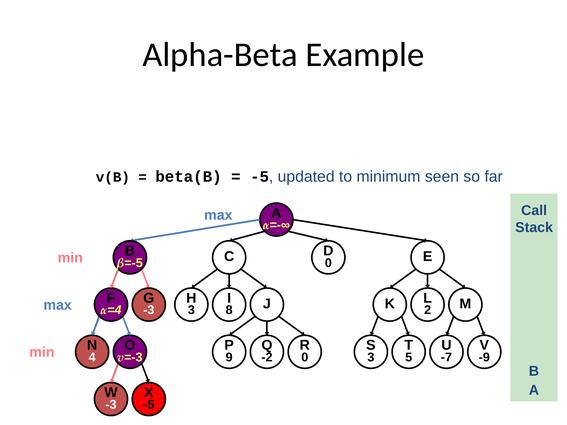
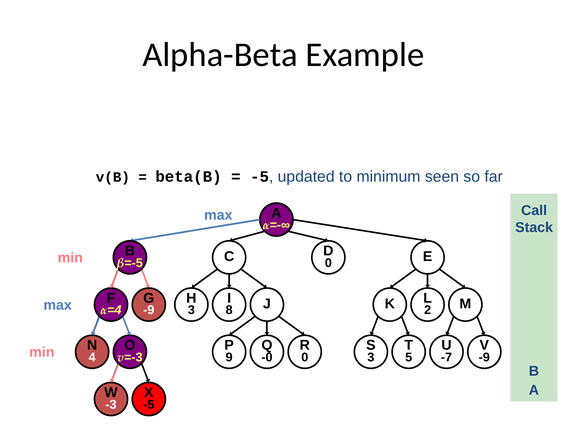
-3: -3 -> -9 (149, 310)
-2: -2 -> -0 (267, 358)
